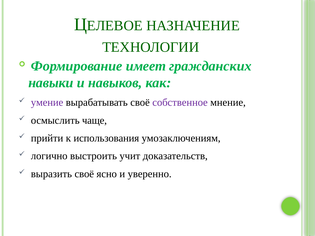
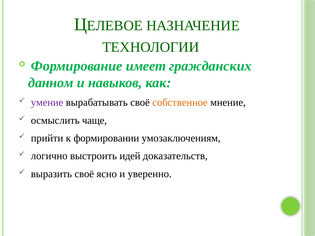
навыки: навыки -> данном (51, 83)
собственное colour: purple -> orange (180, 103)
использования: использования -> формировании (106, 138)
учит: учит -> идей (130, 156)
